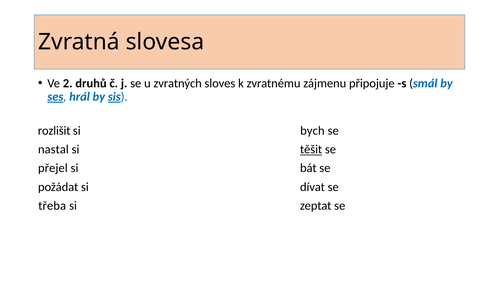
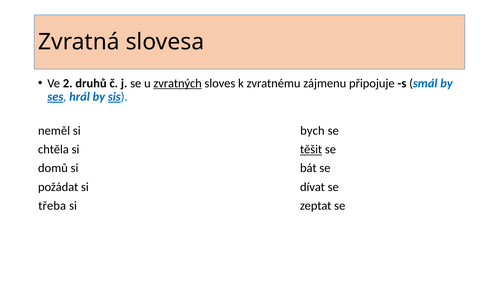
zvratných underline: none -> present (178, 83)
rozlišit: rozlišit -> neměl (54, 131)
nastal: nastal -> chtěla (53, 149)
přejel: přejel -> domů (53, 168)
